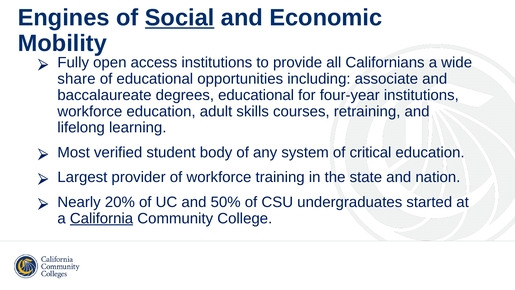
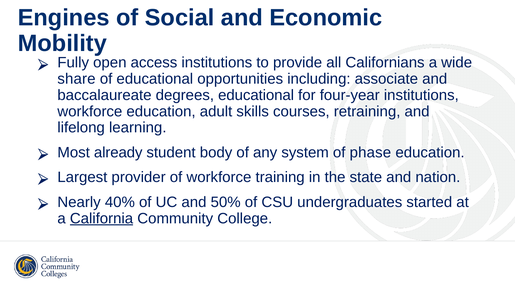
Social underline: present -> none (180, 18)
verified: verified -> already (118, 152)
critical: critical -> phase (370, 152)
20%: 20% -> 40% (120, 202)
